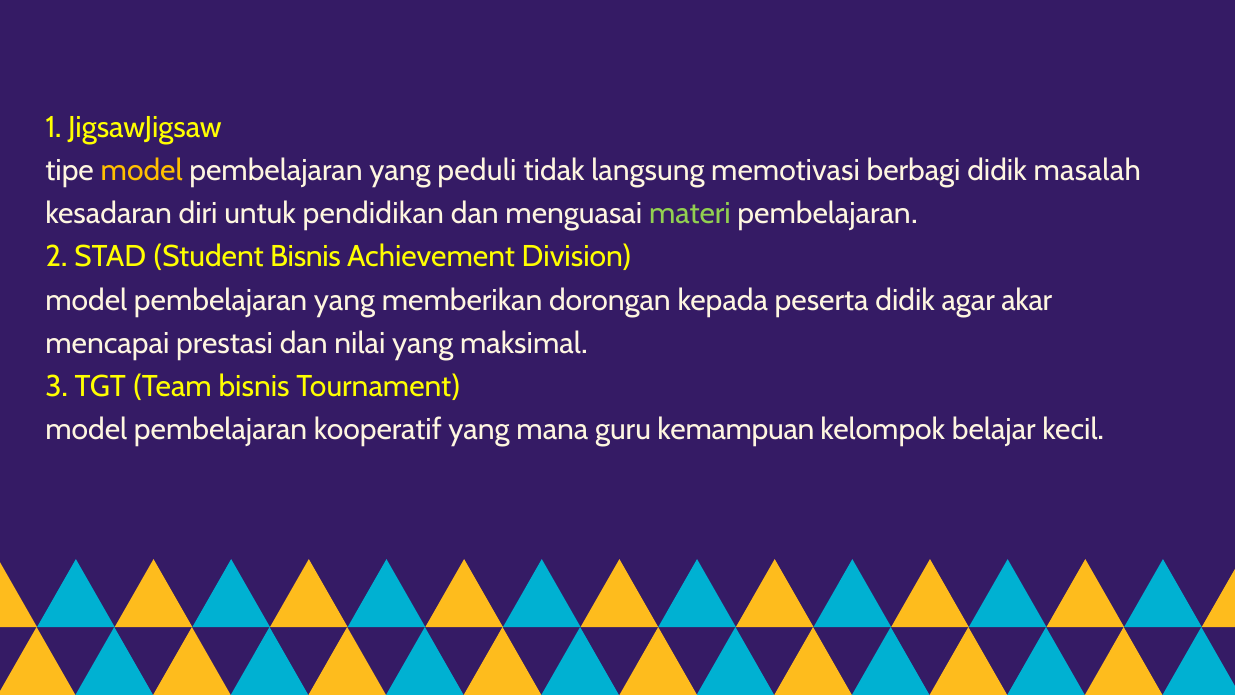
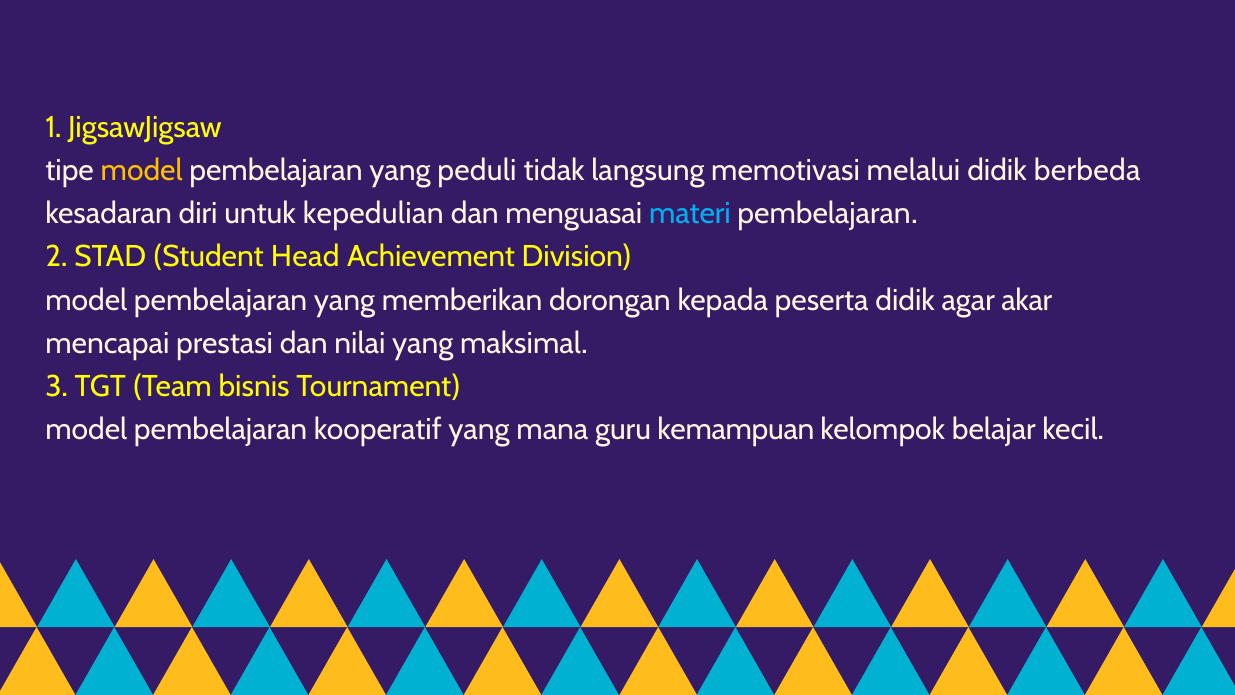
berbagi: berbagi -> melalui (913, 170)
masalah: masalah -> berbeda (1087, 170)
pendidikan: pendidikan -> kepedulian (373, 214)
materi colour: light green -> light blue (690, 214)
Student Bisnis: Bisnis -> Head (305, 257)
